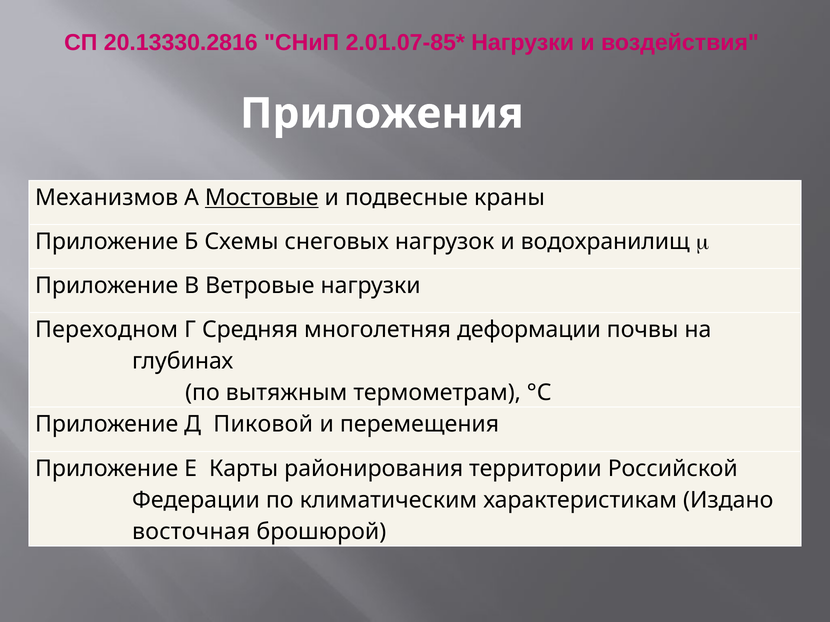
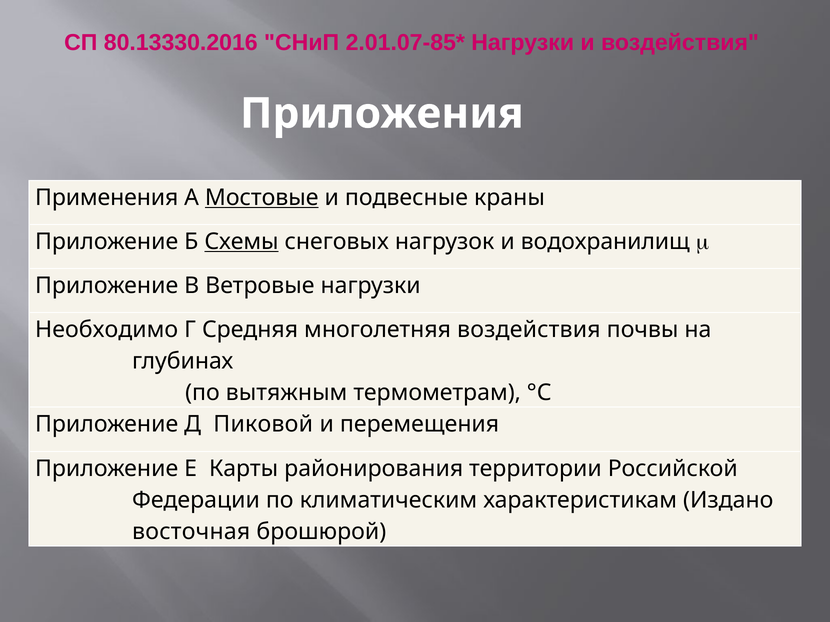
20.13330.2816: 20.13330.2816 -> 80.13330.2016 (181, 43)
Механизмов: Механизмов -> Применения (107, 198)
Схемы underline: none -> present (241, 242)
Переходном: Переходном -> Необходимо (107, 330)
многолетняя деформации: деформации -> воздействия (529, 330)
